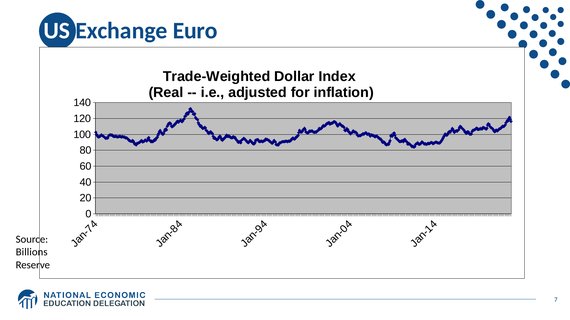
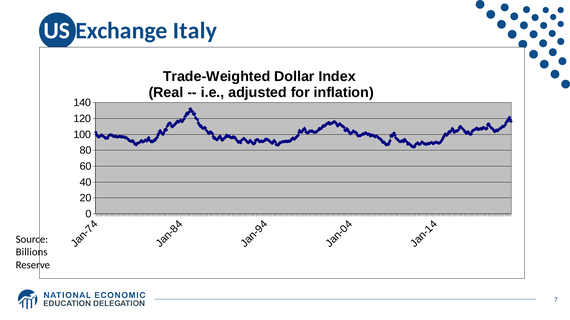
Euro: Euro -> Italy (195, 31)
